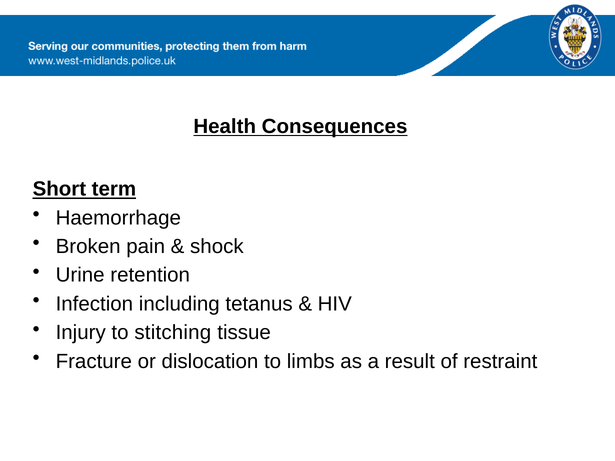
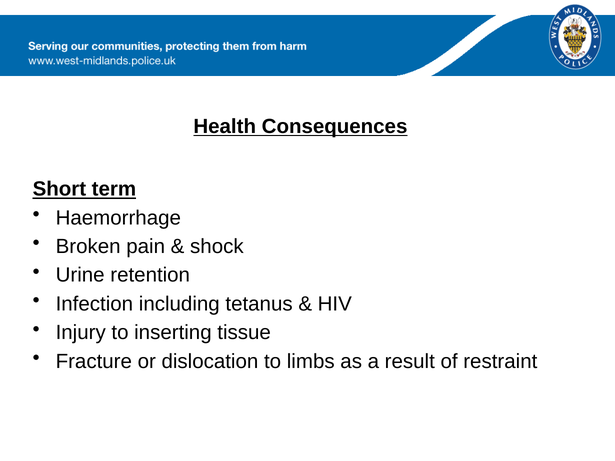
stitching: stitching -> inserting (173, 333)
